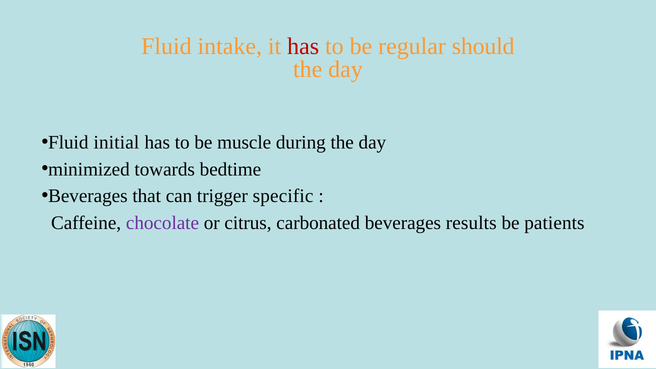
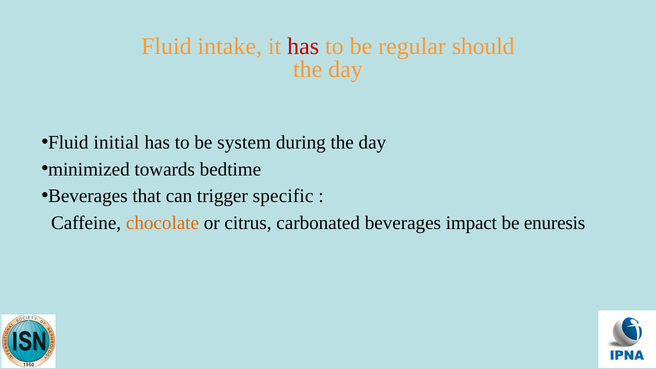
muscle: muscle -> system (244, 142)
chocolate colour: purple -> orange (162, 223)
results: results -> impact (471, 223)
patients: patients -> enuresis (555, 223)
